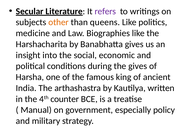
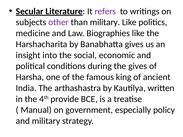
other colour: orange -> purple (59, 22)
than queens: queens -> military (105, 22)
counter: counter -> provide (65, 99)
